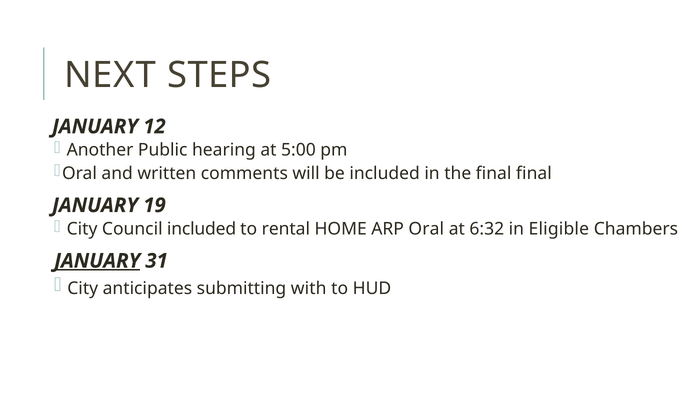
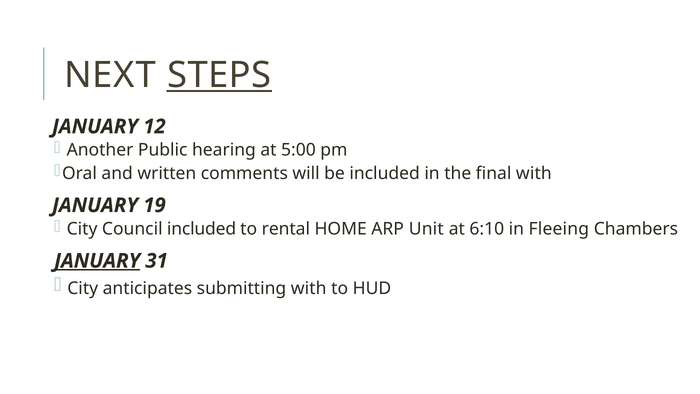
STEPS underline: none -> present (219, 75)
final final: final -> with (534, 173)
ARP Oral: Oral -> Unit (426, 229)
6:32: 6:32 -> 6:10 (487, 229)
Eligible: Eligible -> Fleeing (559, 229)
